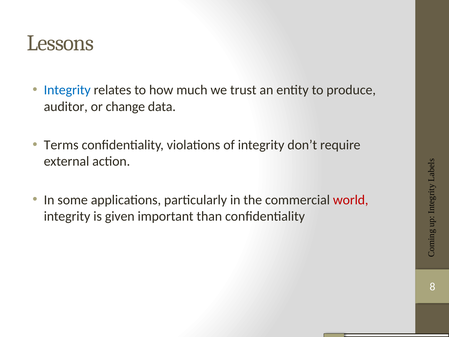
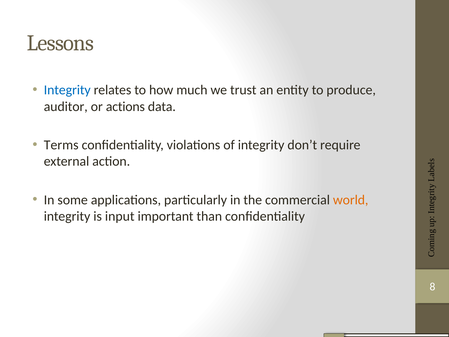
change: change -> actions (125, 106)
world colour: red -> orange (351, 200)
given: given -> input (120, 216)
